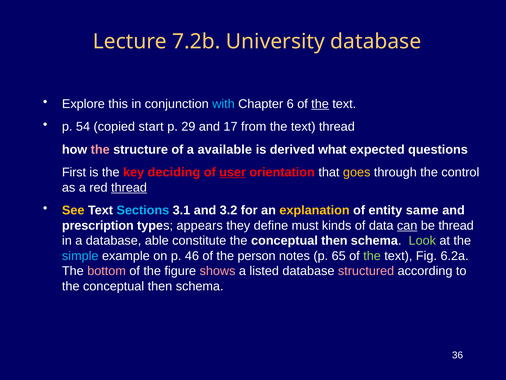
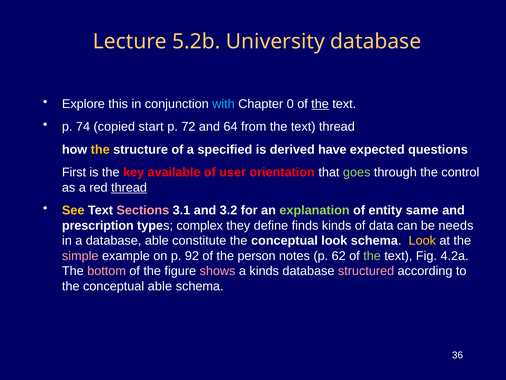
7.2b: 7.2b -> 5.2b (196, 42)
6: 6 -> 0 (290, 104)
54: 54 -> 74 (83, 127)
29: 29 -> 72 (188, 127)
17: 17 -> 64 (231, 127)
the colour: pink -> yellow (100, 149)
available: available -> specified (225, 149)
what: what -> have (332, 149)
deciding: deciding -> available (174, 172)
user underline: present -> none (233, 172)
goes colour: yellow -> light green (357, 172)
Sections colour: light blue -> pink (143, 210)
explanation colour: yellow -> light green (315, 210)
appears: appears -> complex (200, 225)
must: must -> finds (305, 225)
can underline: present -> none (407, 225)
be thread: thread -> needs (456, 225)
constitute the conceptual then: then -> look (334, 240)
Look colour: light green -> yellow (422, 240)
simple colour: light blue -> pink (80, 256)
46: 46 -> 92 (192, 256)
65: 65 -> 62 (339, 256)
6.2a: 6.2a -> 4.2a (455, 256)
a listed: listed -> kinds (264, 271)
then: then -> able (160, 286)
